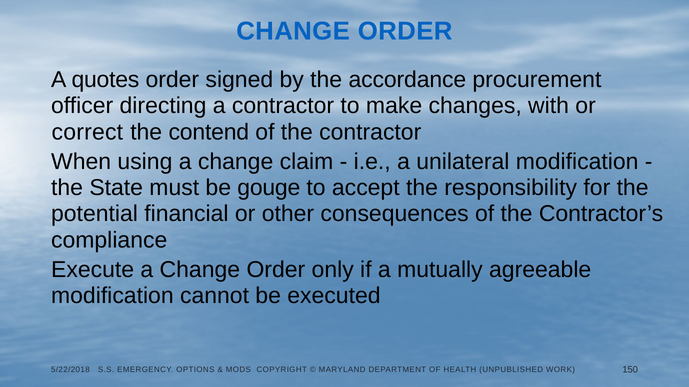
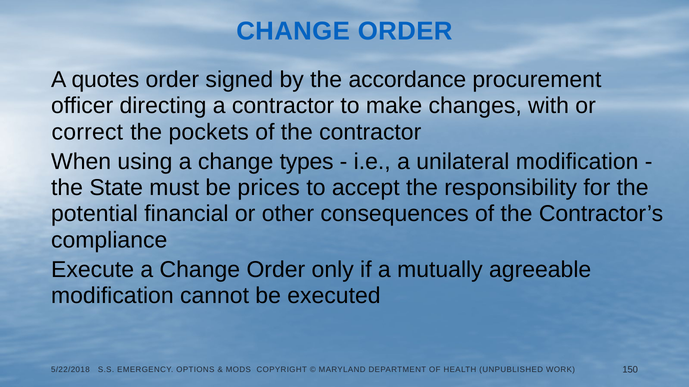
contend: contend -> pockets (209, 132)
claim: claim -> types (307, 162)
gouge: gouge -> prices (269, 188)
